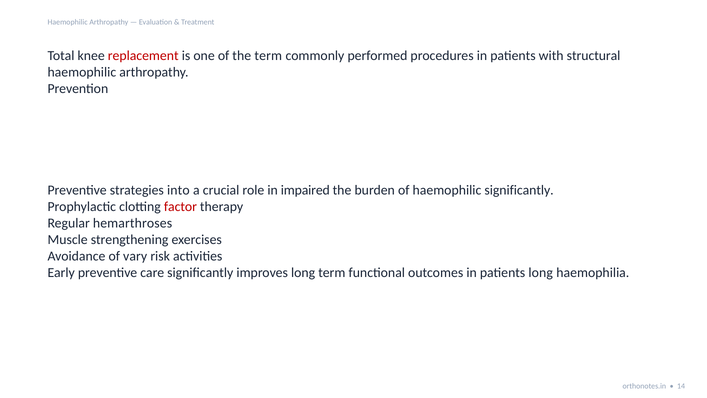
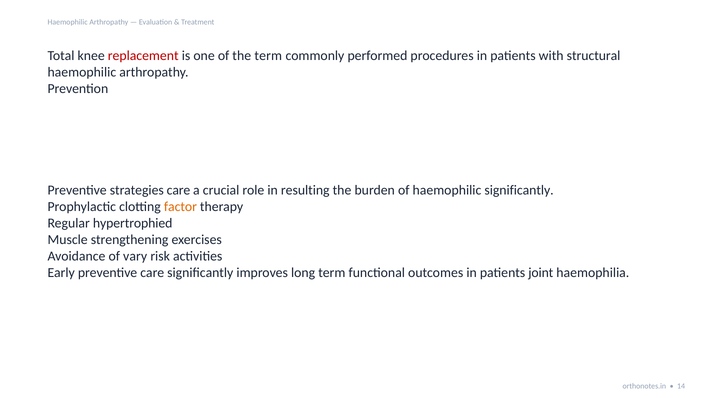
strategies into: into -> care (179, 190)
impaired: impaired -> resulting (305, 190)
factor colour: red -> orange (180, 206)
hemarthroses: hemarthroses -> hypertrophied (133, 223)
patients long: long -> joint (541, 272)
